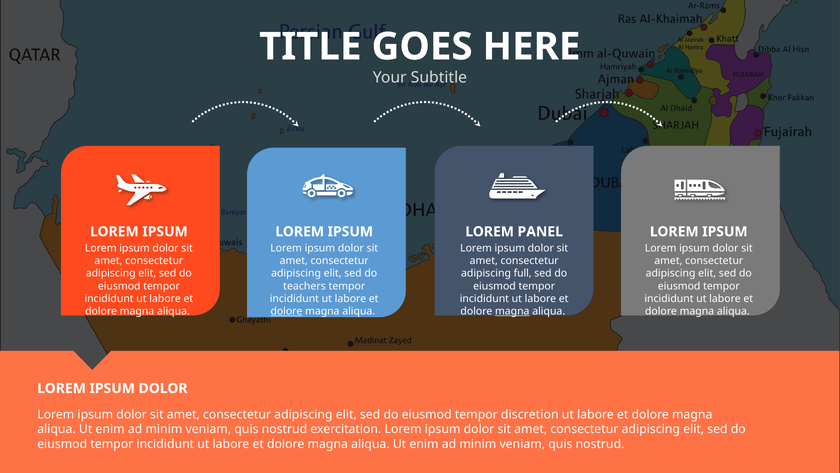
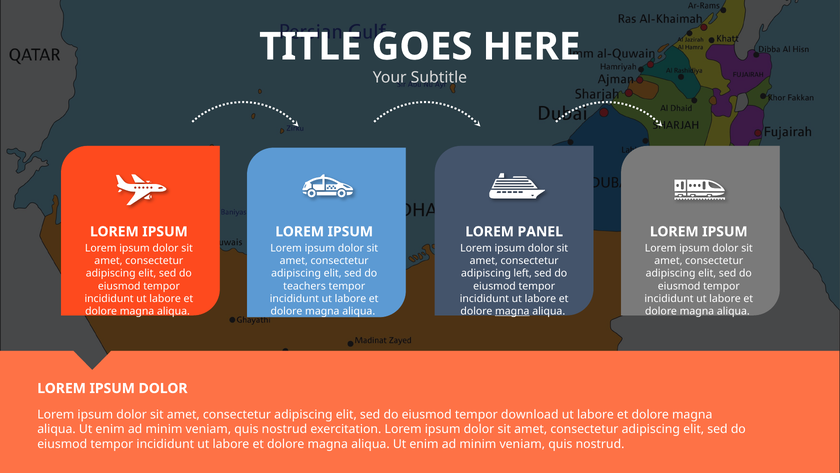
full: full -> left (523, 273)
dolore underline: present -> none (286, 311)
discretion: discretion -> download (530, 414)
